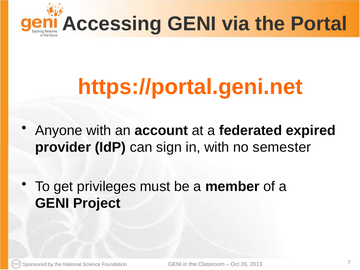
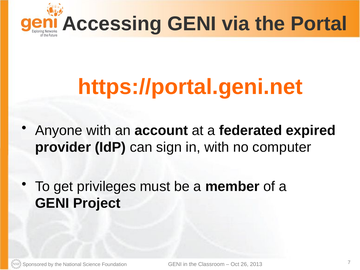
semester: semester -> computer (282, 147)
